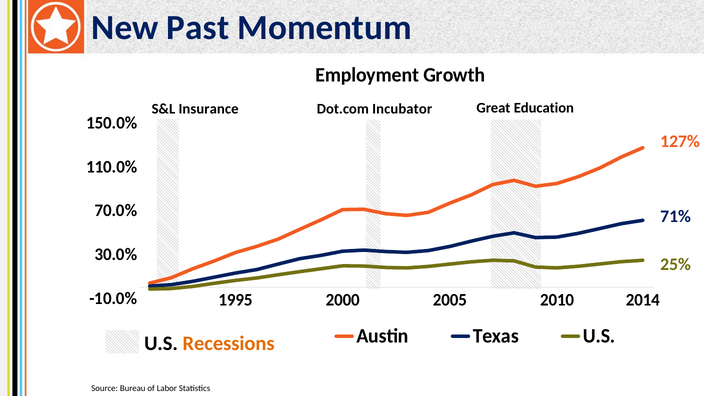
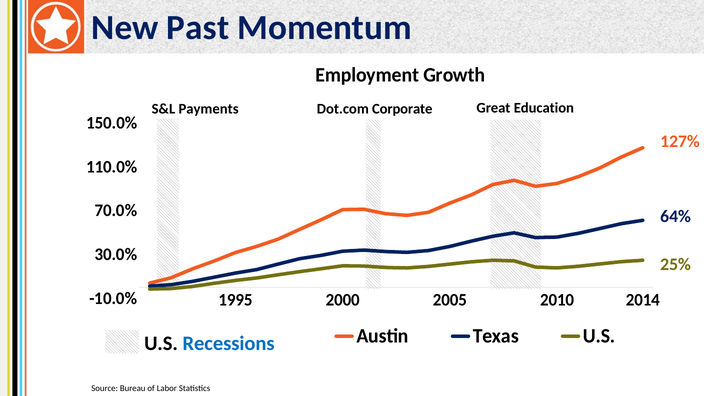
Insurance: Insurance -> Payments (209, 109)
Incubator: Incubator -> Corporate (402, 109)
71%: 71% -> 64% (676, 217)
Recessions colour: orange -> blue (229, 343)
